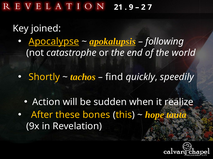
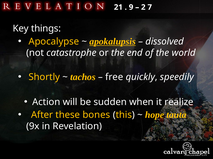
joined: joined -> things (46, 29)
Apocalypse underline: present -> none (54, 42)
following: following -> dissolved (165, 42)
find: find -> free (114, 77)
